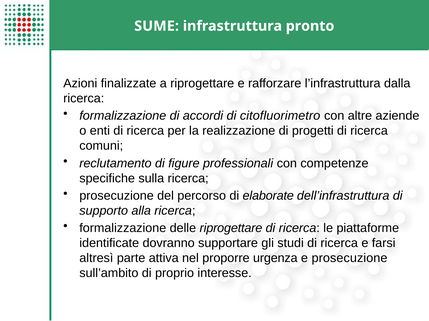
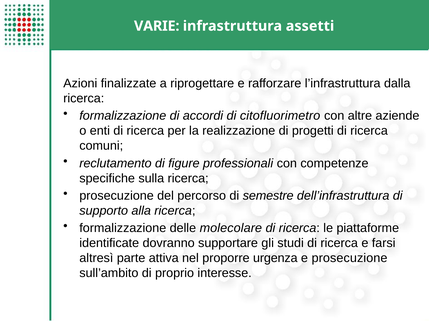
SUME: SUME -> VARIE (157, 26)
pronto: pronto -> assetti (310, 26)
elaborate: elaborate -> semestre (268, 196)
delle riprogettare: riprogettare -> molecolare (231, 229)
